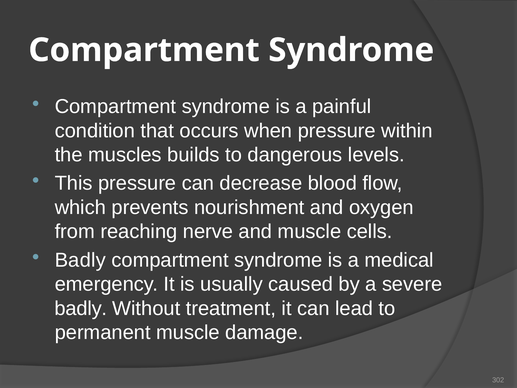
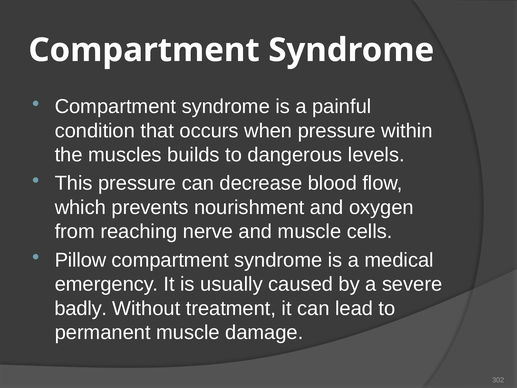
Badly: Badly -> Pillow (80, 260)
